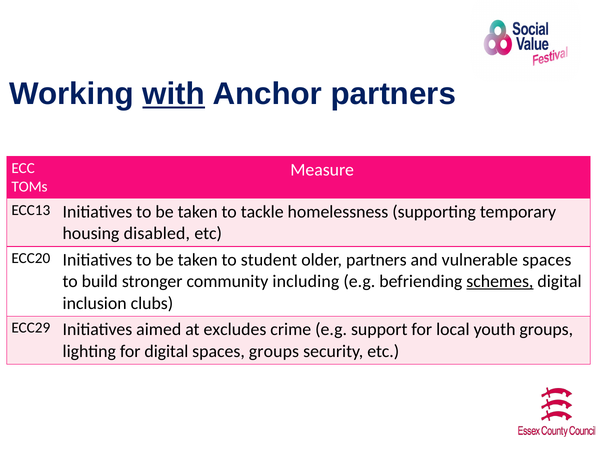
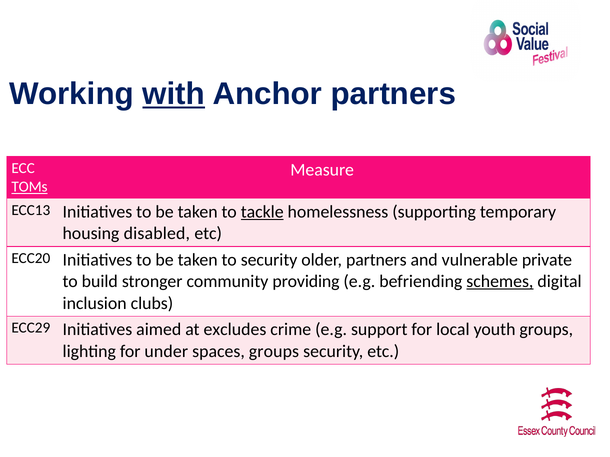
TOMs underline: none -> present (29, 187)
tackle underline: none -> present (262, 212)
to student: student -> security (269, 260)
vulnerable spaces: spaces -> private (547, 260)
including: including -> providing (306, 282)
for digital: digital -> under (166, 352)
